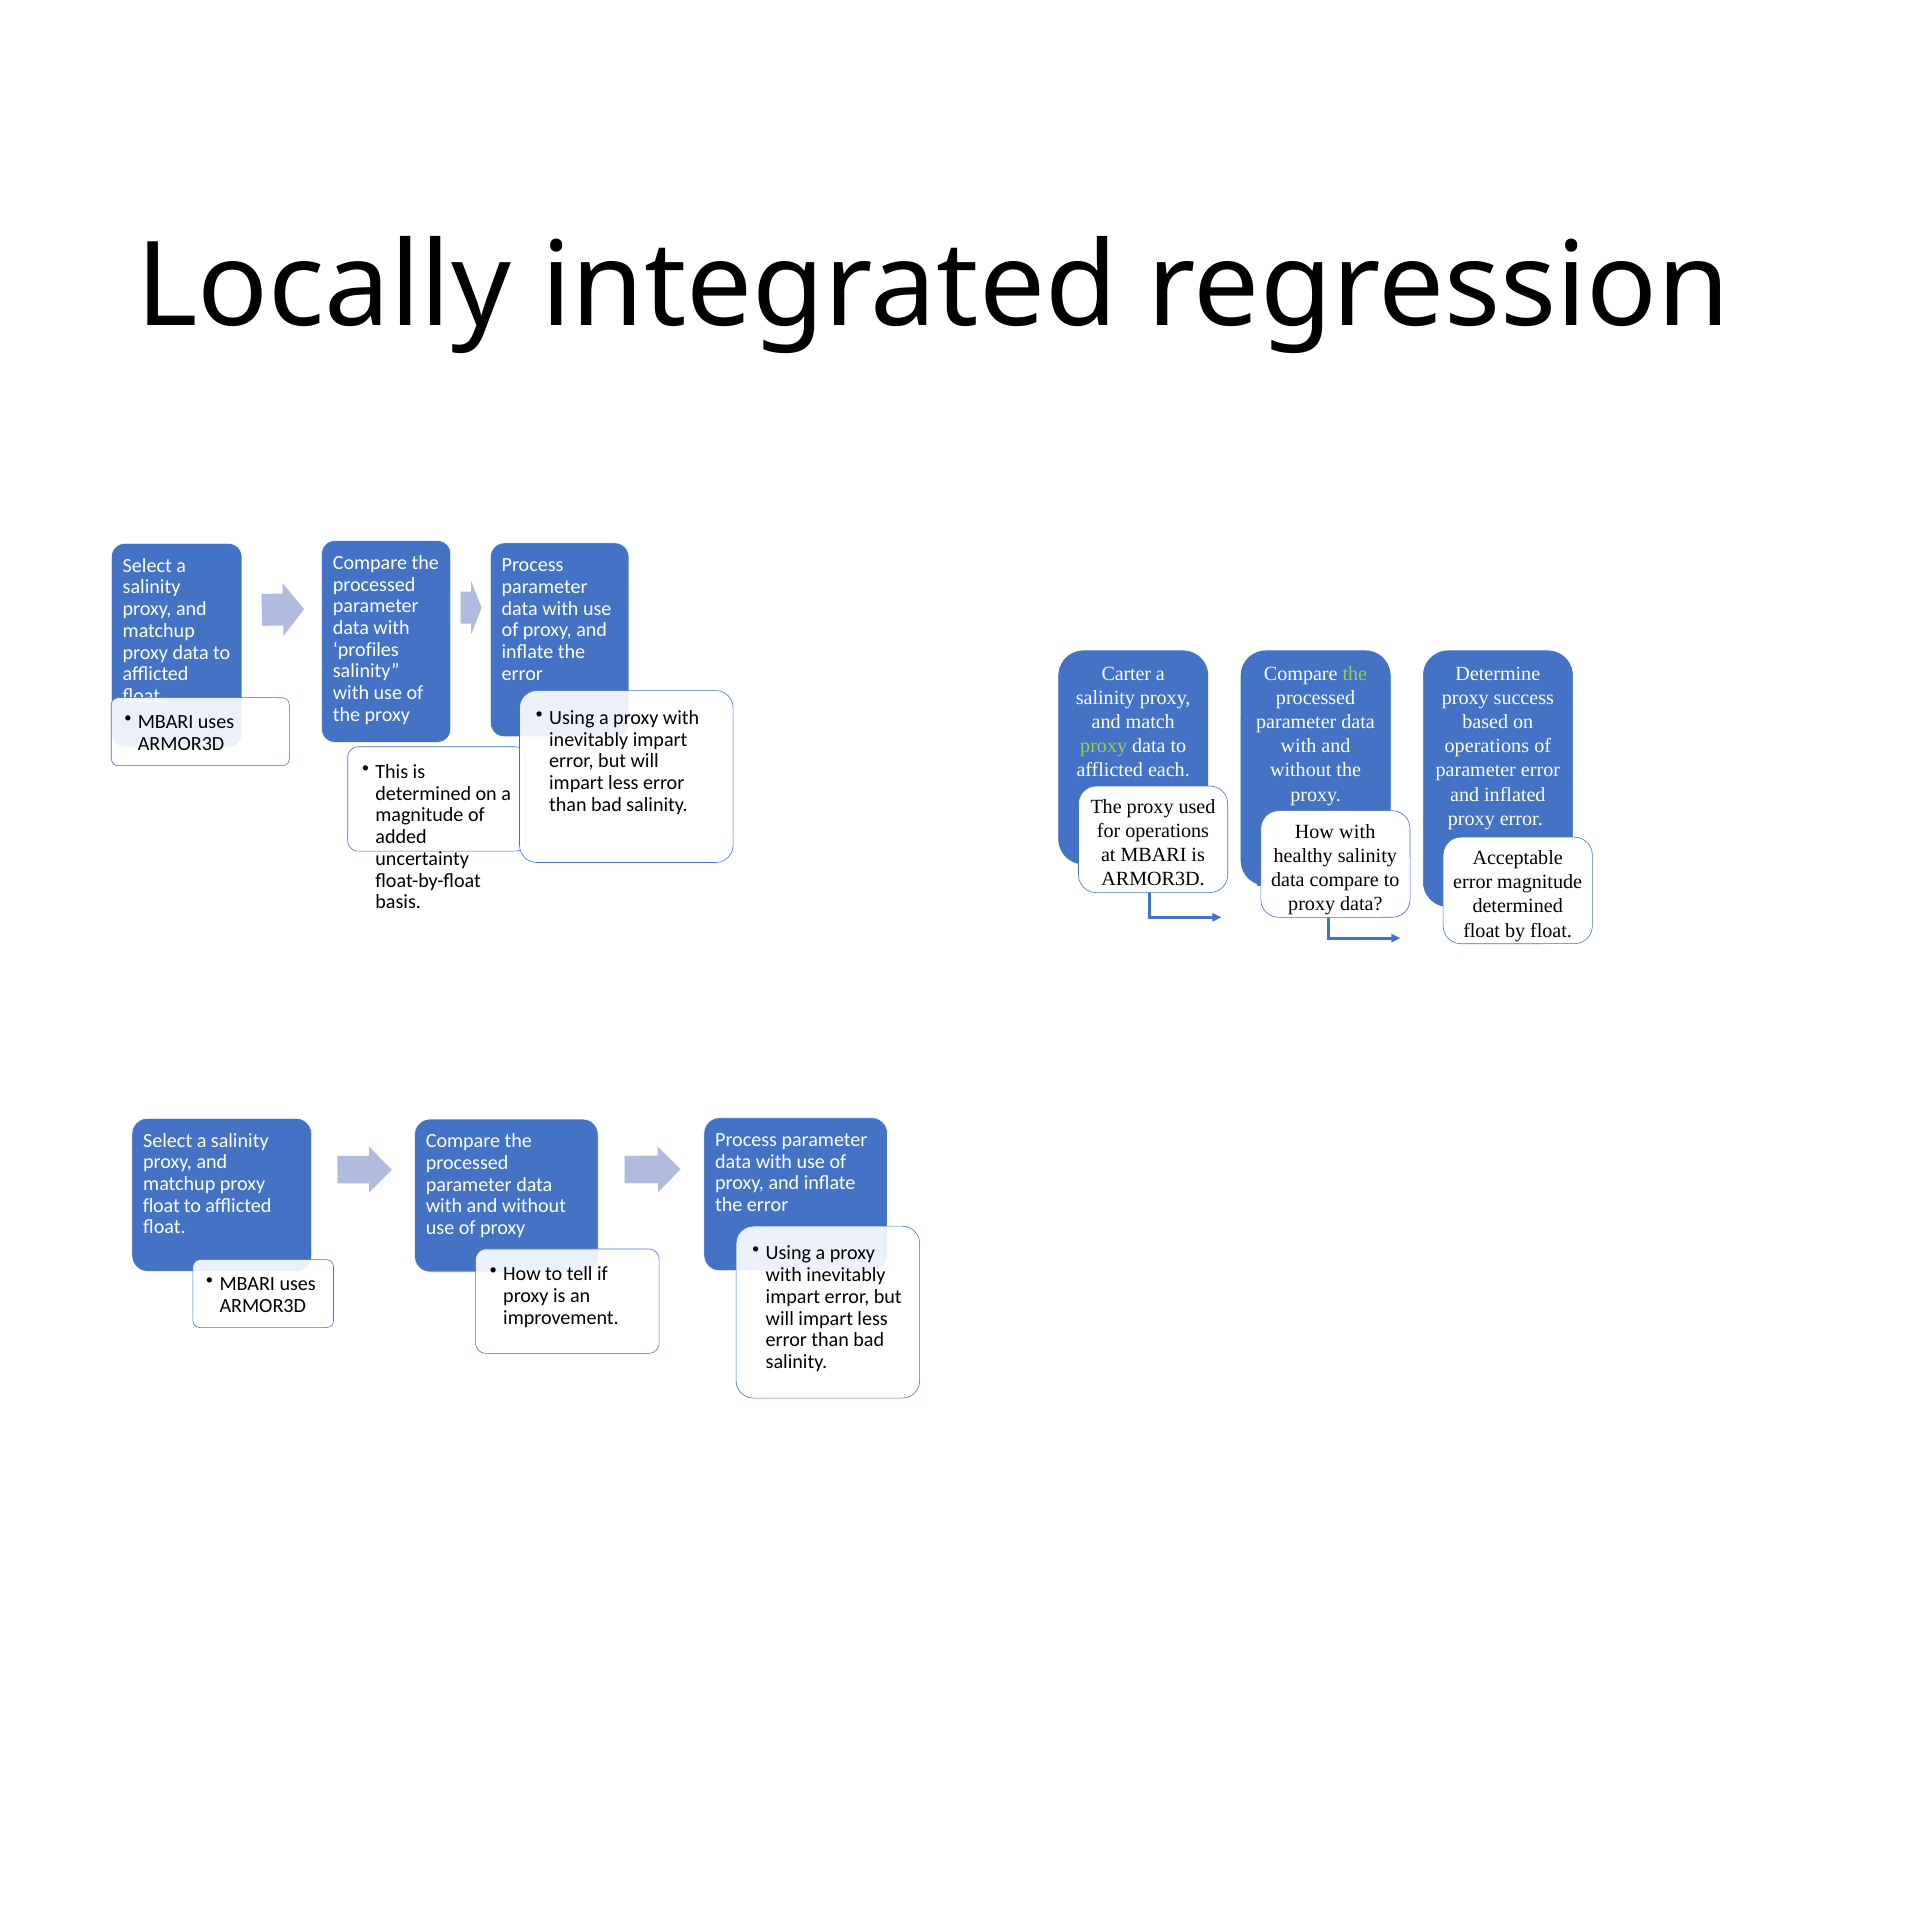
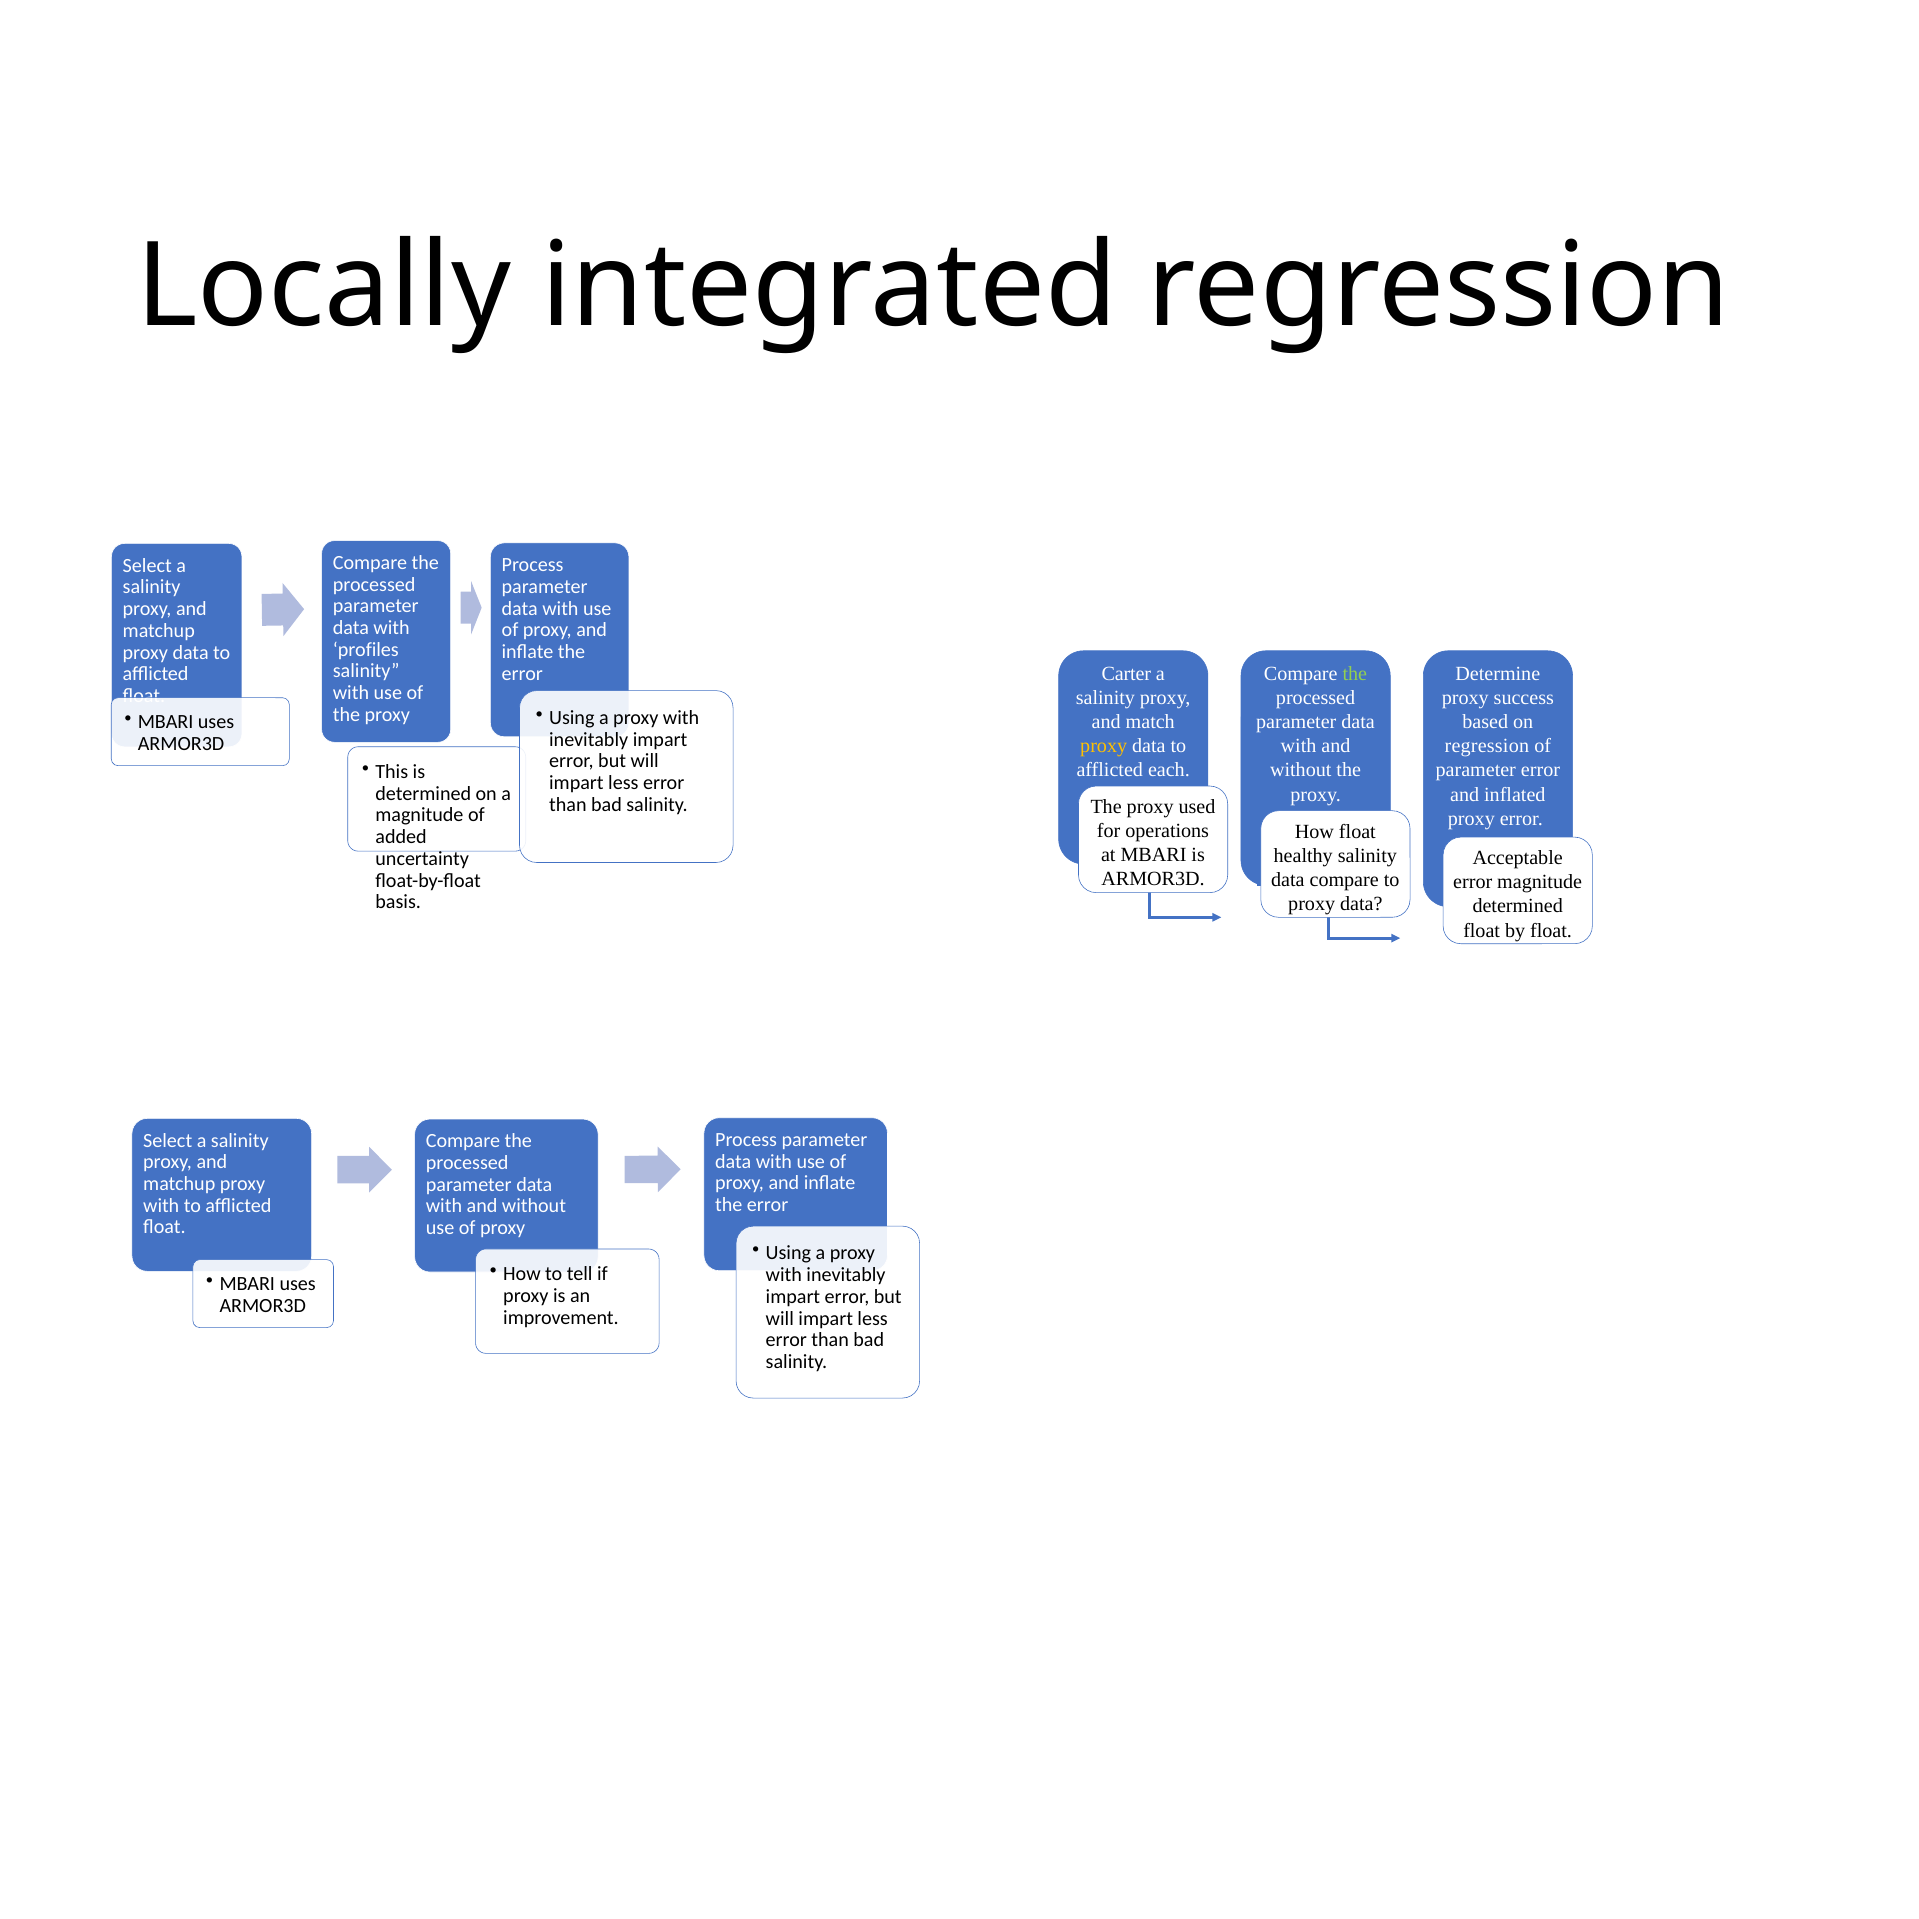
proxy colour: light green -> yellow (1104, 746)
operations: operations -> regression (1487, 746)
How with: with -> float (1357, 831)
float: float -> with (161, 1206)
